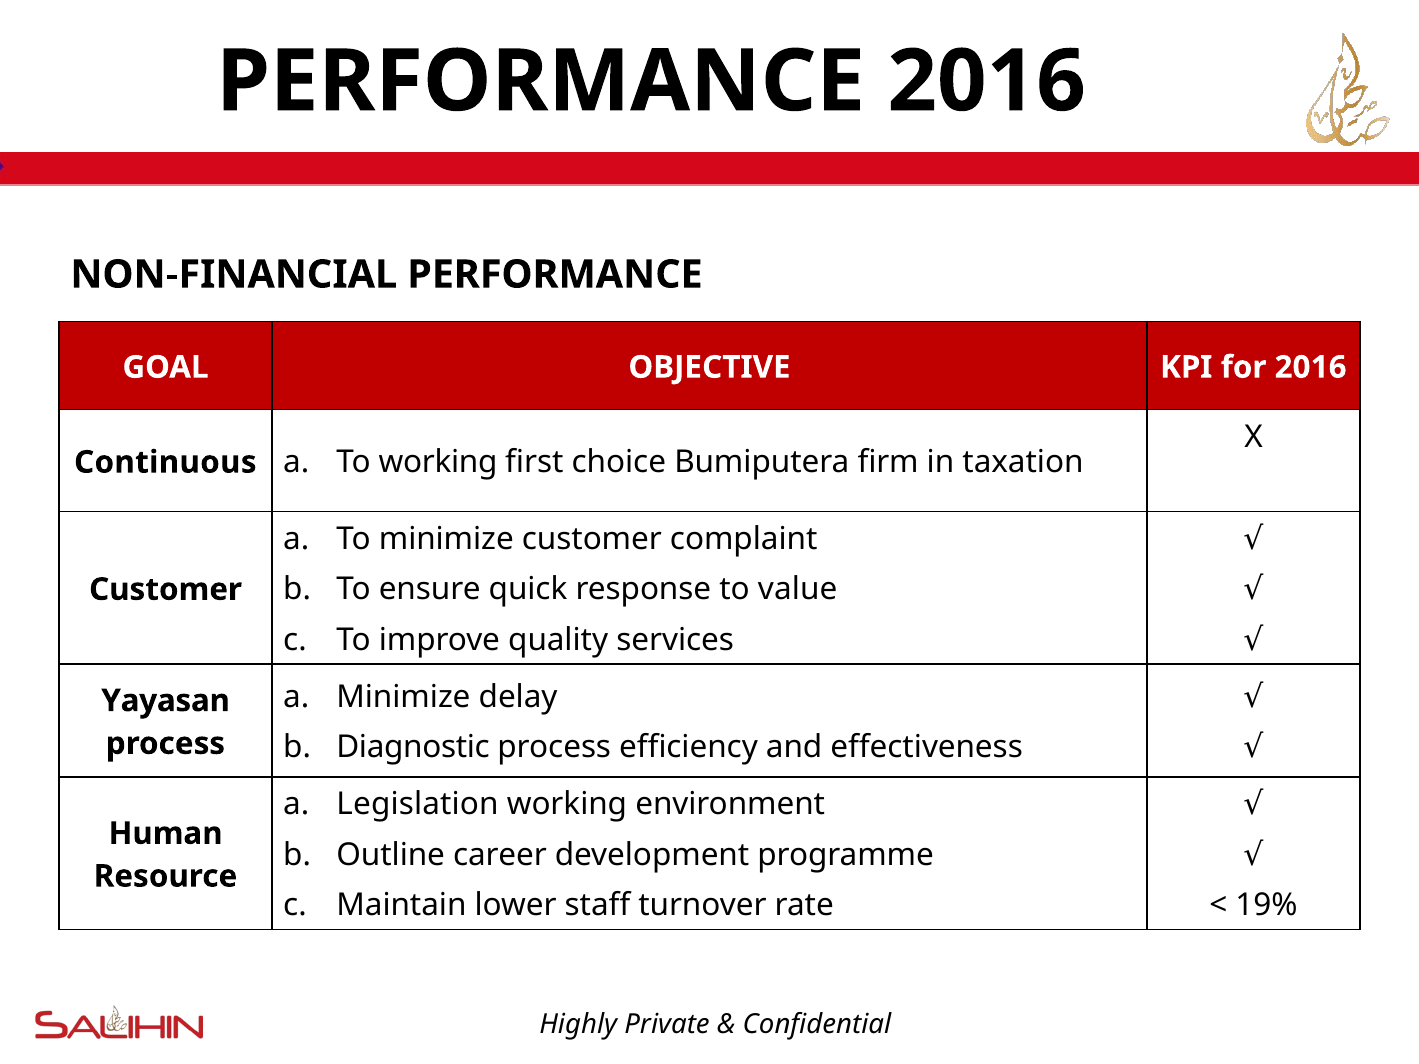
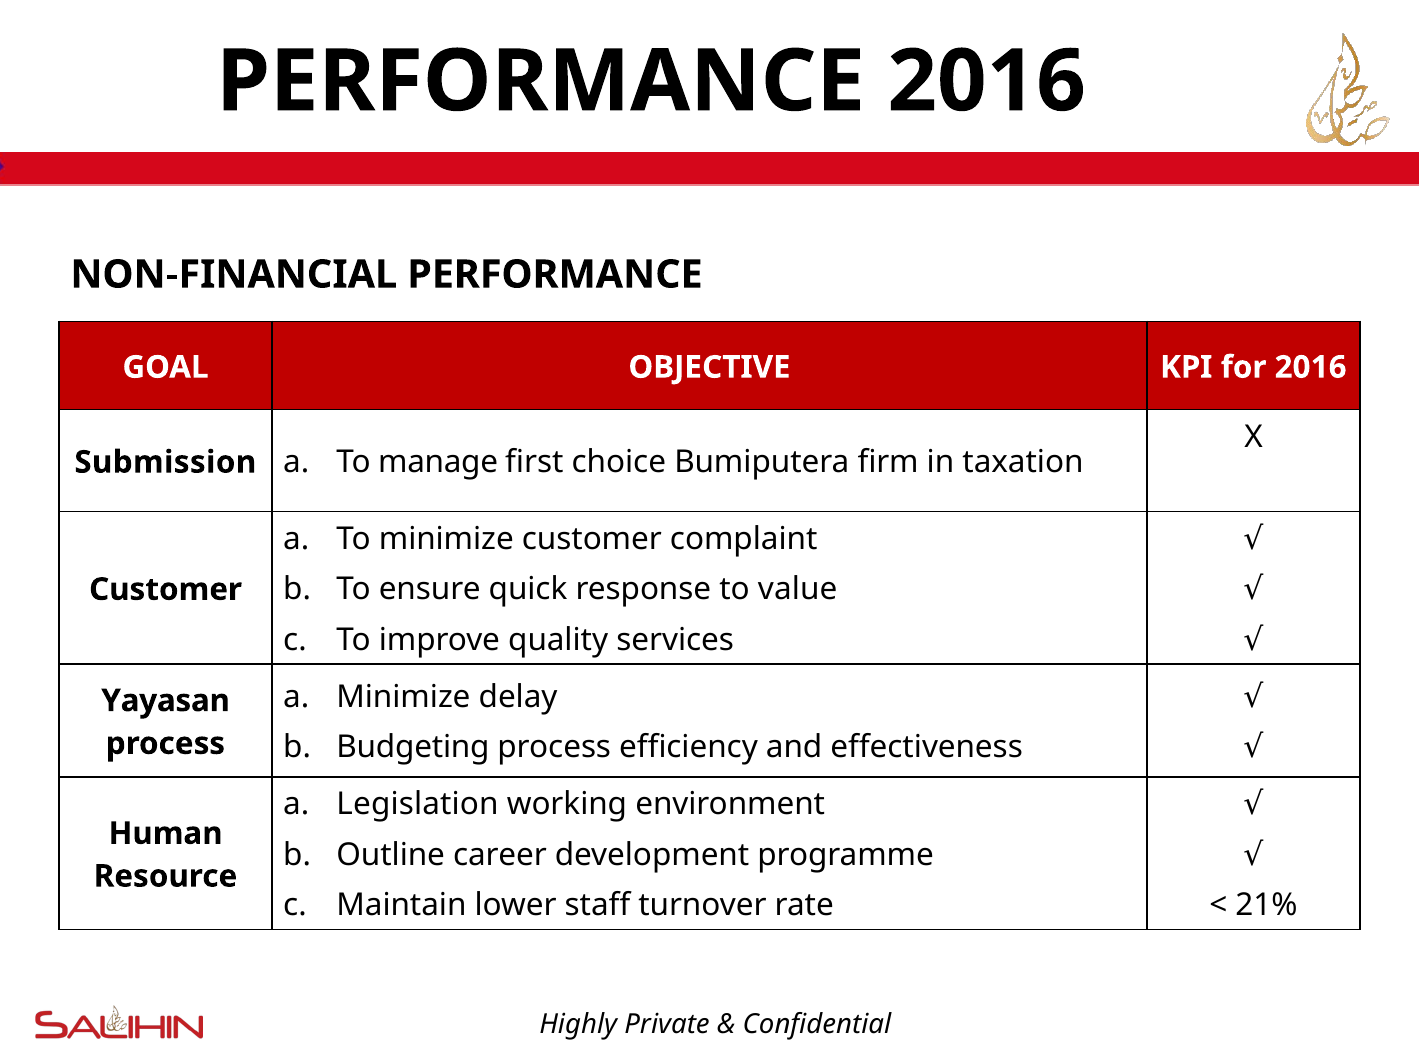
Continuous: Continuous -> Submission (165, 462)
To working: working -> manage (438, 462)
Diagnostic: Diagnostic -> Budgeting (413, 748)
19%: 19% -> 21% (1266, 906)
